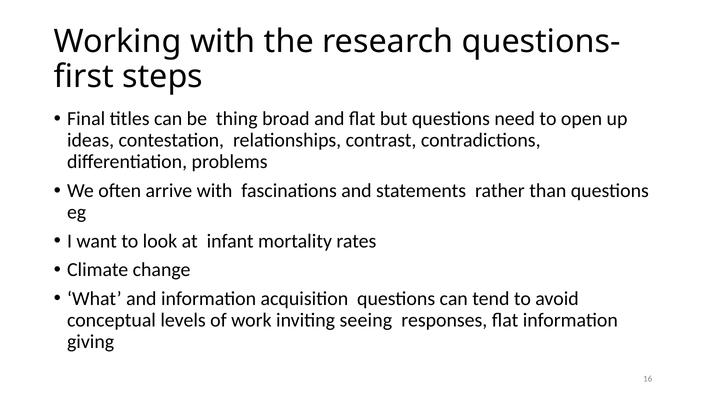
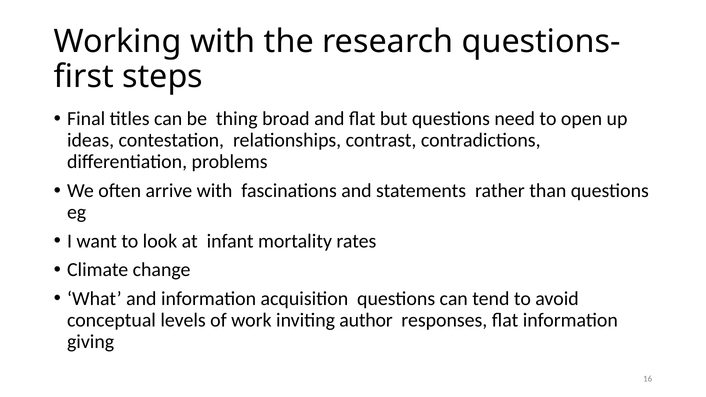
seeing: seeing -> author (366, 320)
